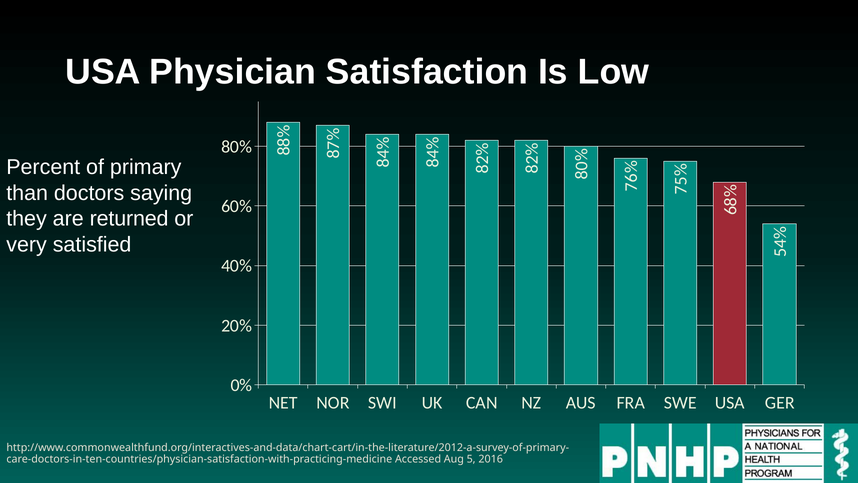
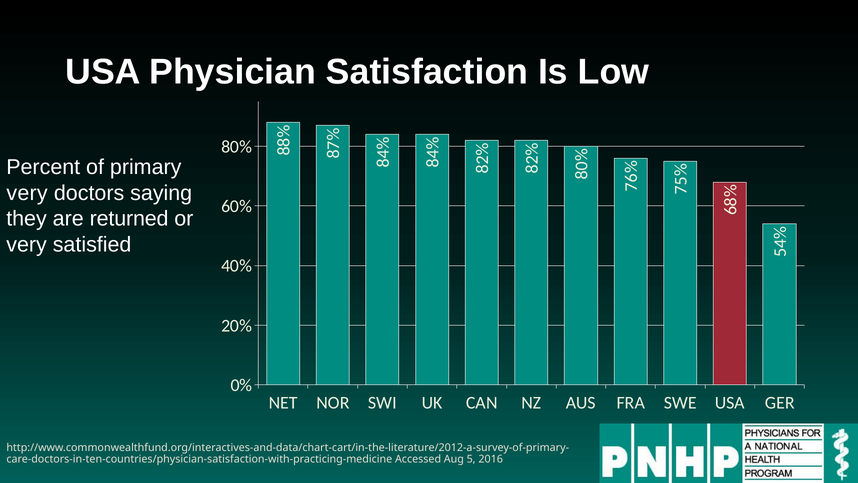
than: than -> very (27, 193)
